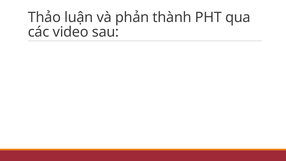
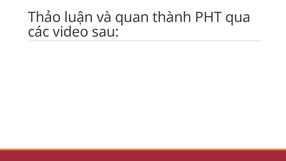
phản: phản -> quan (132, 17)
